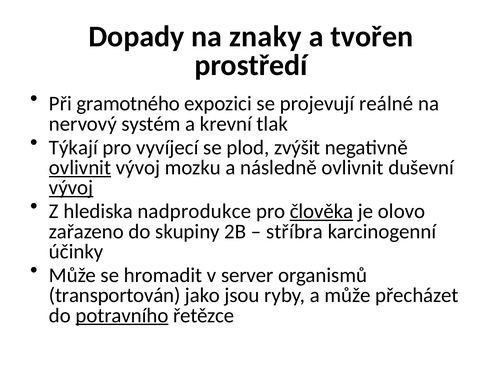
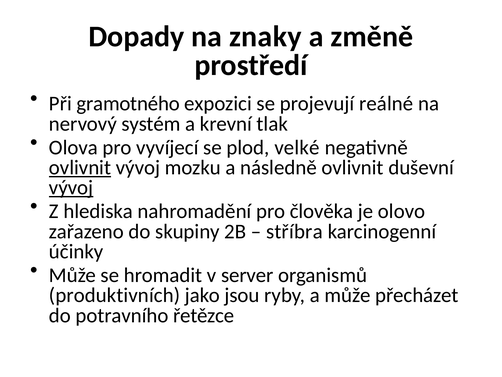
tvořen: tvořen -> změně (372, 37)
Týkají: Týkají -> Olova (73, 147)
zvýšit: zvýšit -> velké (297, 147)
nadprodukce: nadprodukce -> nahromadění (194, 211)
člověka underline: present -> none (322, 211)
transportován: transportován -> produktivních (115, 295)
potravního underline: present -> none (122, 315)
